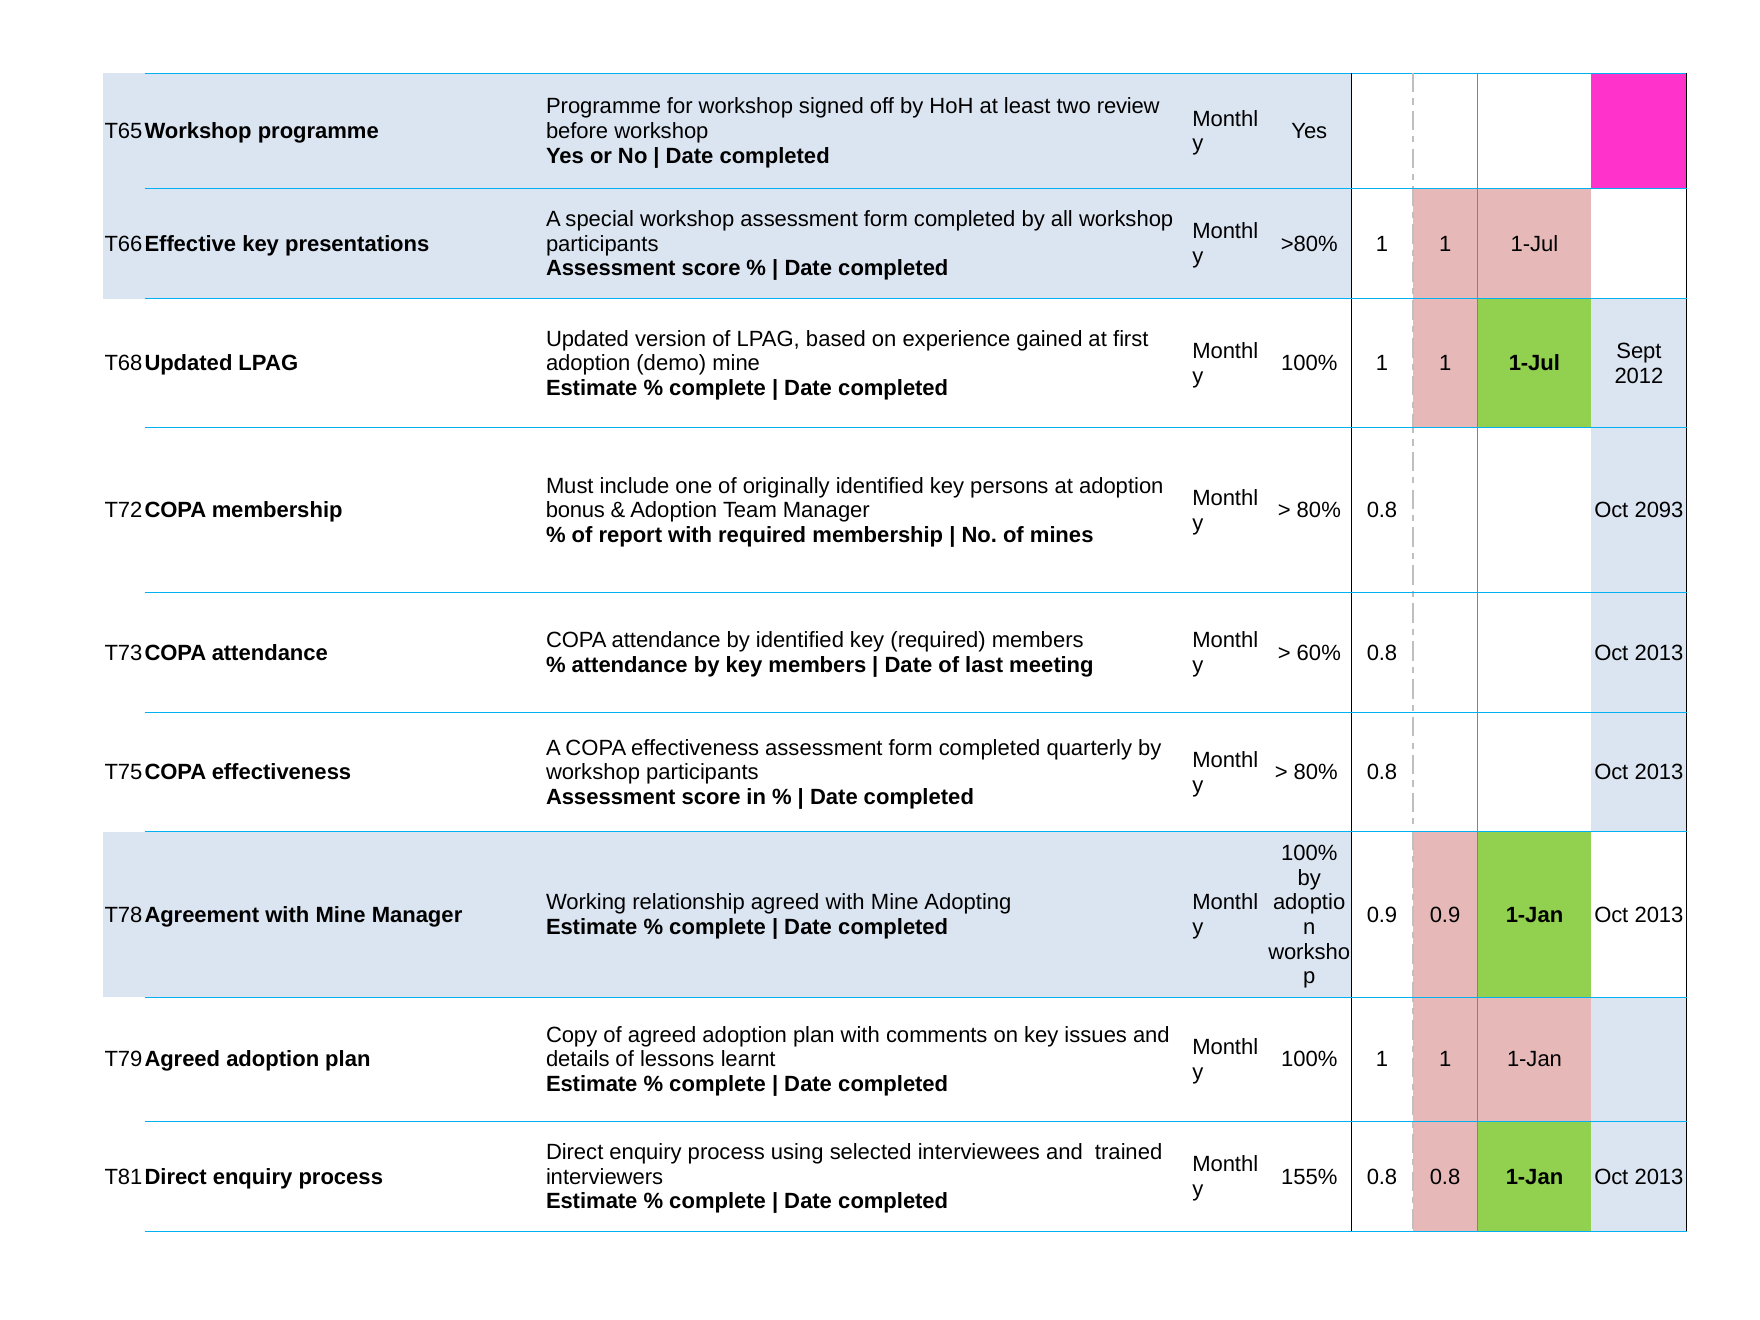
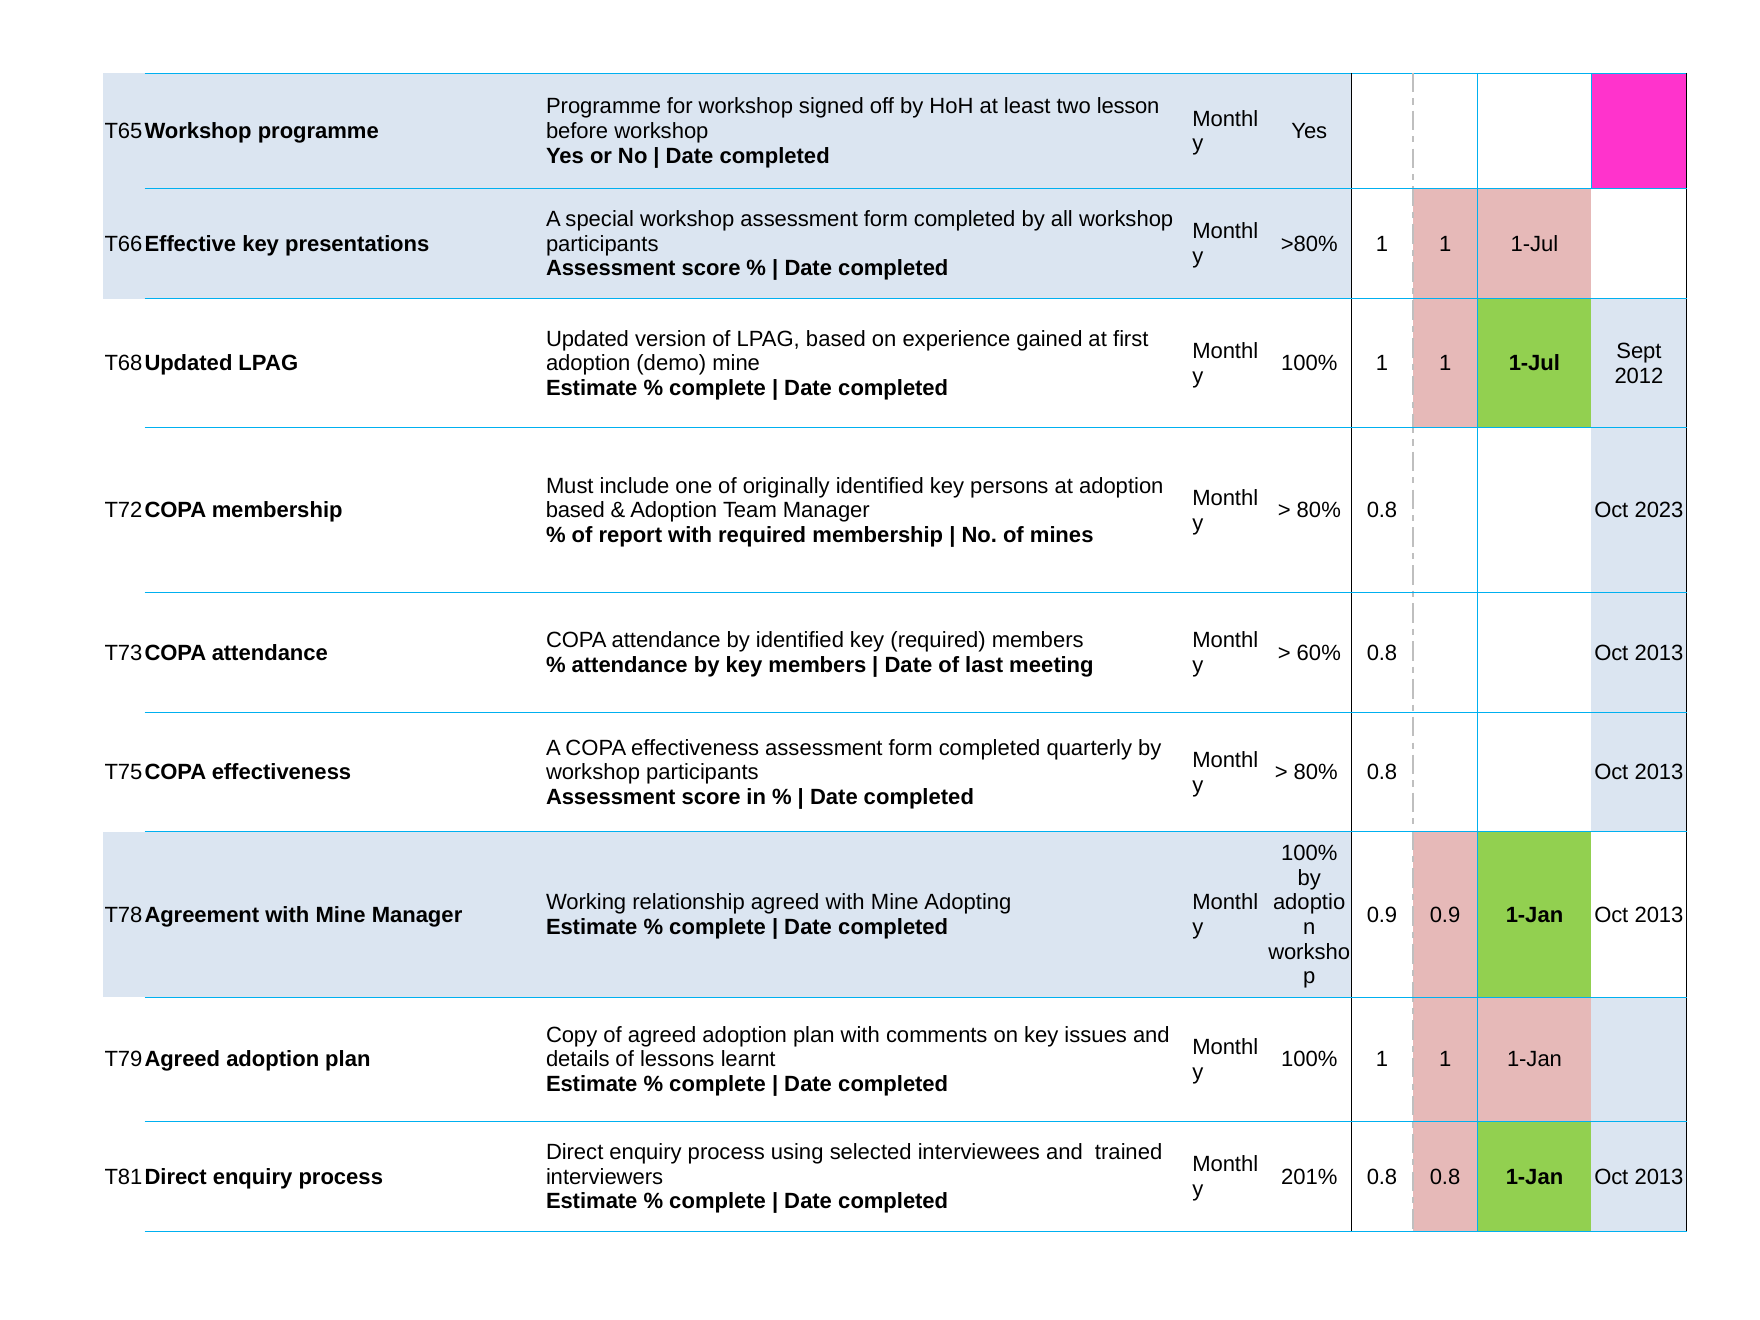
review: review -> lesson (1128, 107)
bonus: bonus -> based (575, 510)
2093: 2093 -> 2023 (1659, 510)
155%: 155% -> 201% (1309, 1177)
